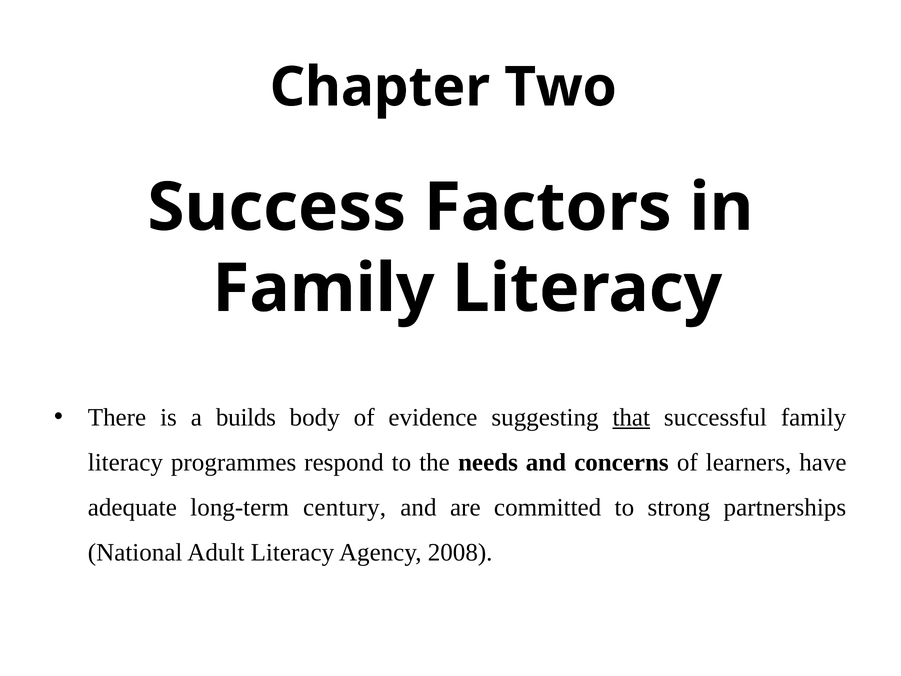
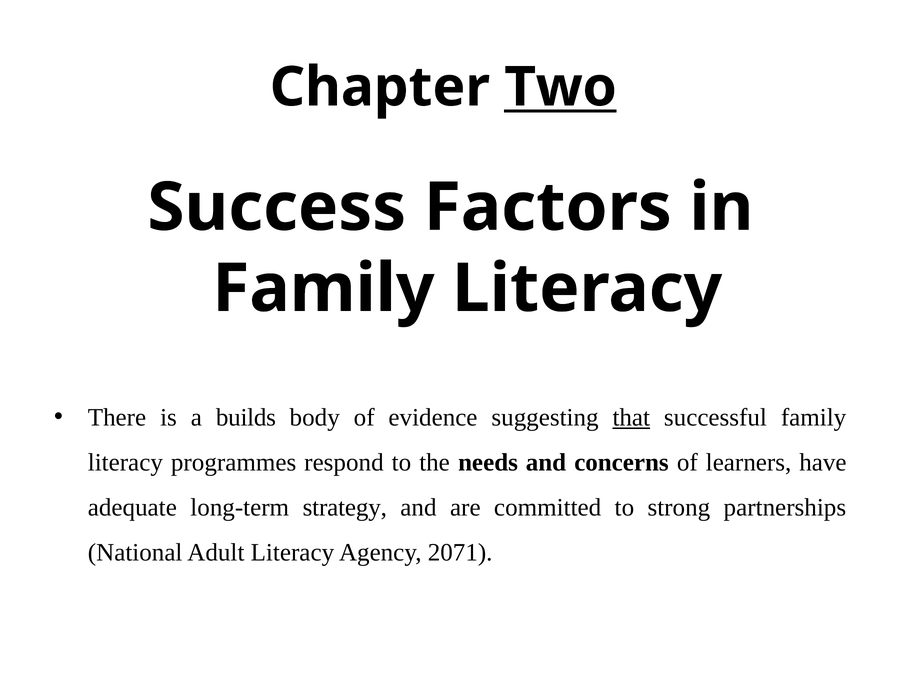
Two underline: none -> present (561, 87)
century: century -> strategy (345, 507)
2008: 2008 -> 2071 (460, 552)
